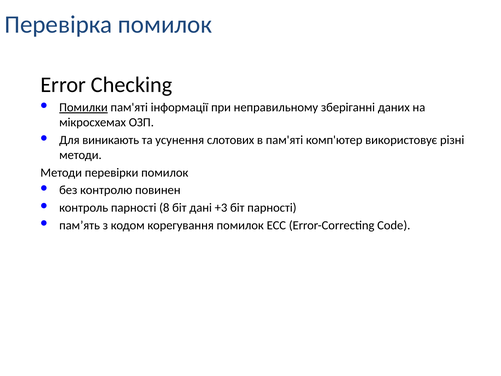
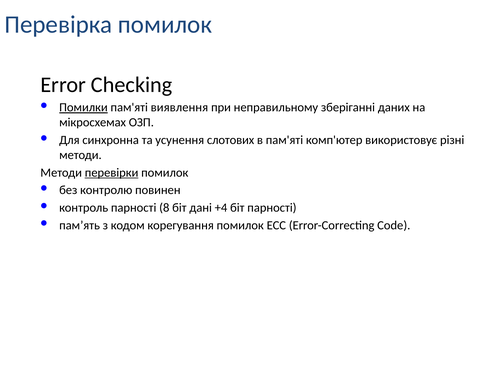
інформації: інформації -> виявлення (179, 107)
виникають: виникають -> синхронна (111, 140)
перевірки underline: none -> present (112, 172)
+3: +3 -> +4 (221, 208)
